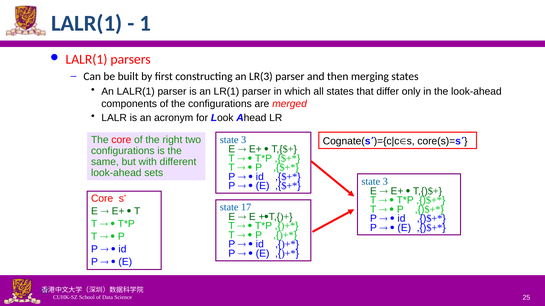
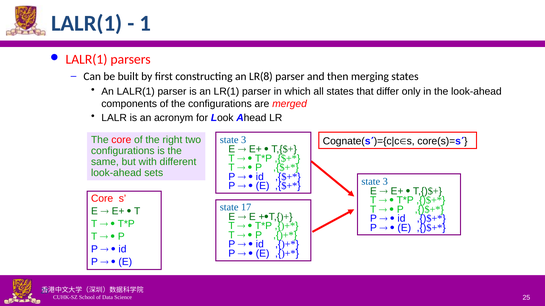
LR(3: LR(3 -> LR(8 (261, 77)
